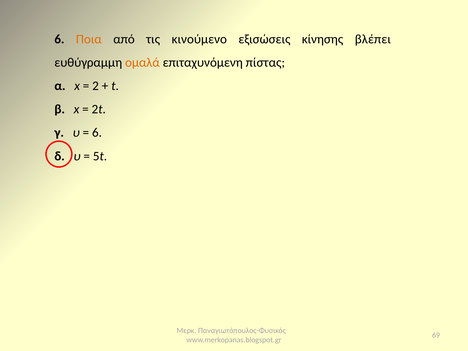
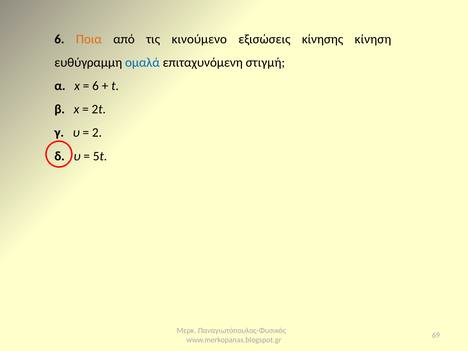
βλέπει: βλέπει -> κίνηση (373, 39)
ομαλά colour: orange -> blue (142, 62)
πίστας: πίστας -> στιγμή (265, 62)
2: 2 -> 6 (96, 86)
6: 6 -> 2 (97, 133)
